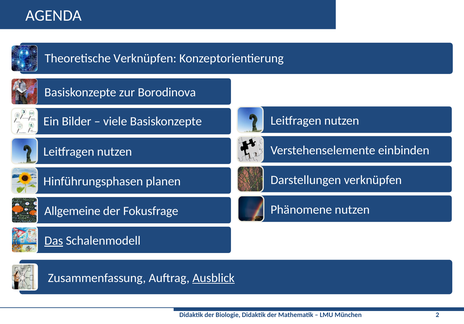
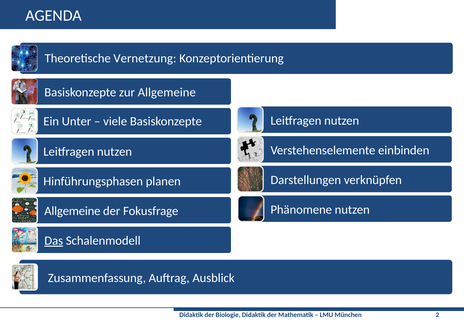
Theoretische Verknüpfen: Verknüpfen -> Vernetzung (145, 59)
zur Borodinova: Borodinova -> Allgemeine (167, 93)
Bilder: Bilder -> Unter (77, 122)
Ausblick underline: present -> none (213, 278)
